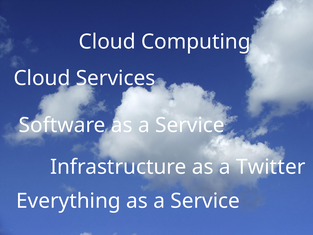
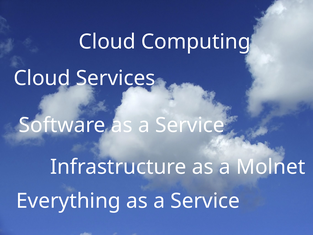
Twitter: Twitter -> Molnet (271, 167)
